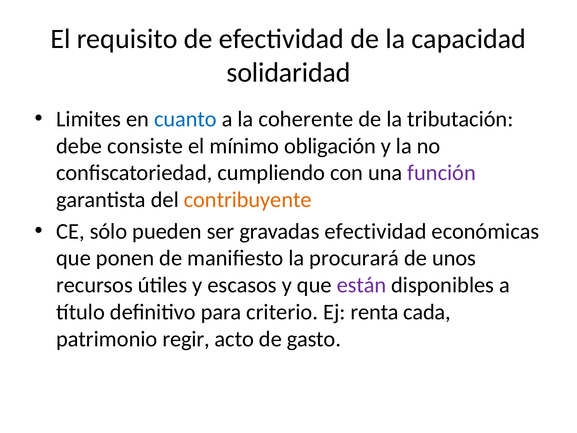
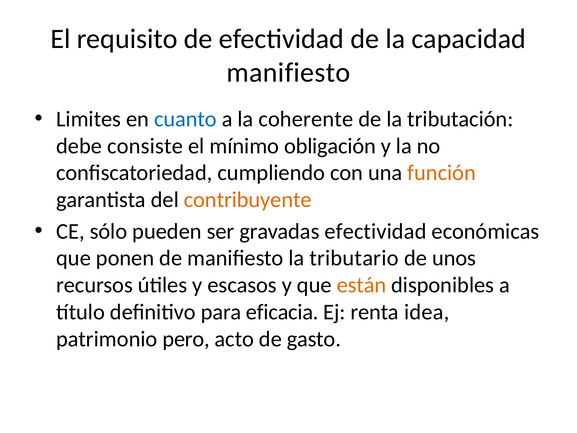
solidaridad: solidaridad -> manifiesto (288, 73)
función colour: purple -> orange (442, 173)
procurará: procurará -> tributario (354, 258)
están colour: purple -> orange (361, 285)
criterio: criterio -> eficacia (282, 312)
cada: cada -> idea (427, 312)
regir: regir -> pero (186, 339)
